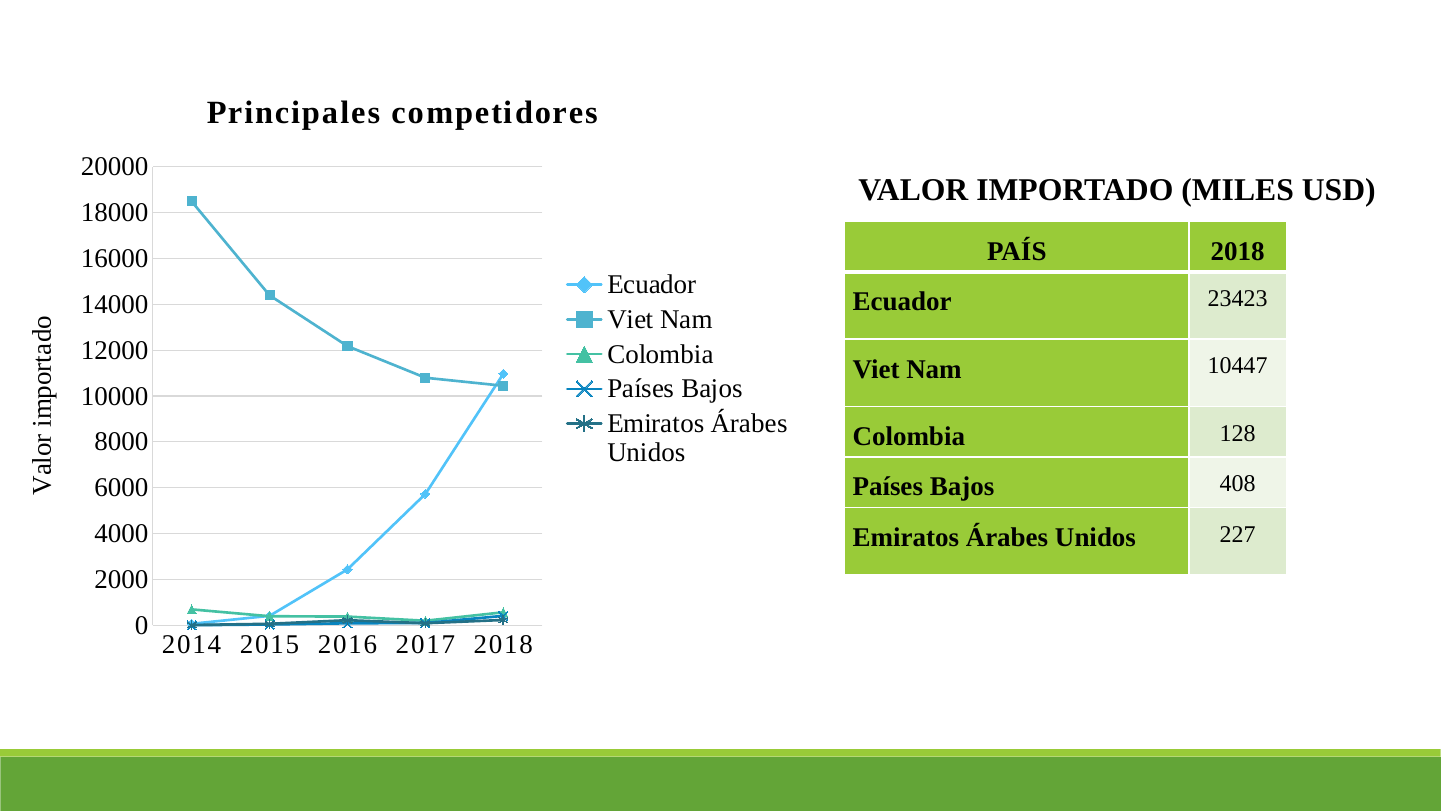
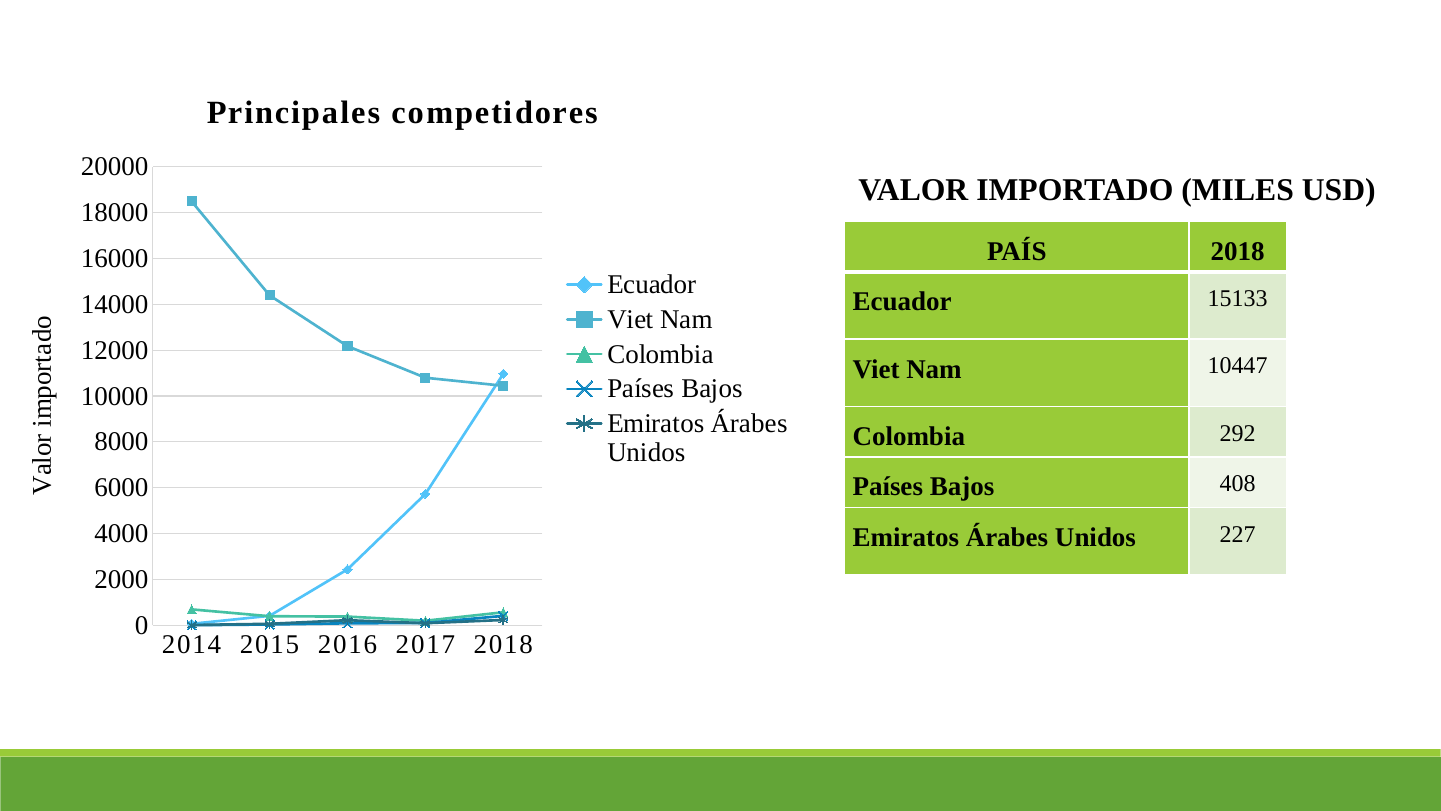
23423: 23423 -> 15133 (1238, 298)
128: 128 -> 292 (1238, 433)
